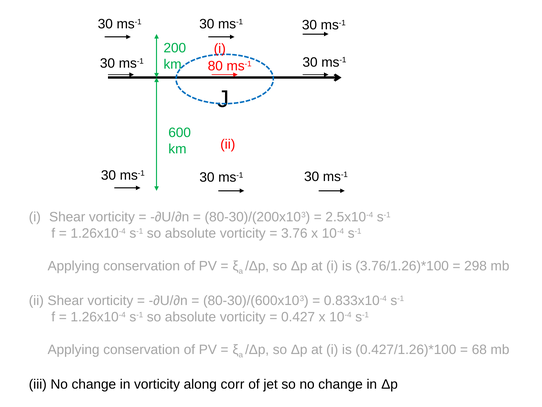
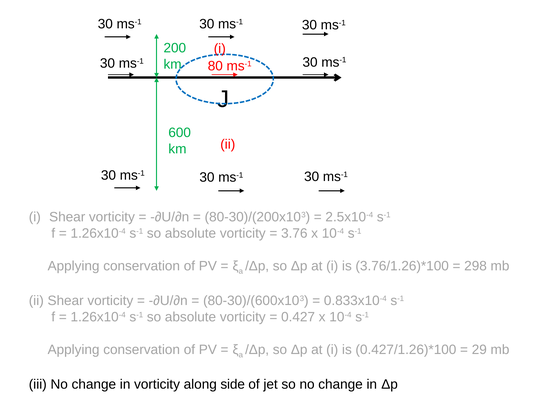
68: 68 -> 29 (479, 349)
corr: corr -> side (233, 384)
